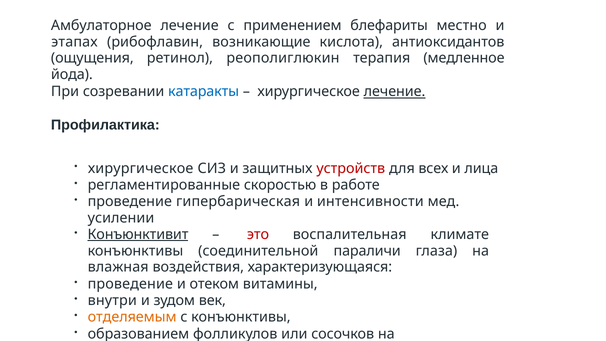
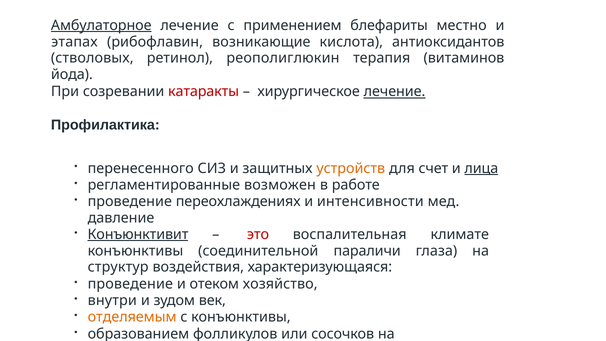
Амбулаторное underline: none -> present (101, 25)
ощущения: ощущения -> стволовых (92, 58)
медленное: медленное -> витаминов (464, 58)
катаракты colour: blue -> red (204, 92)
хирургическое: хирургическое -> перенесенного (141, 168)
устройств colour: red -> orange (351, 168)
всех: всех -> счет (433, 168)
лица underline: none -> present (481, 168)
скоростью: скоростью -> возможен (280, 185)
гипербарическая: гипербарическая -> переохлаждениях (238, 201)
усилении: усилении -> давление (121, 218)
влажная: влажная -> структур (118, 267)
витамины: витамины -> хозяйство (280, 284)
